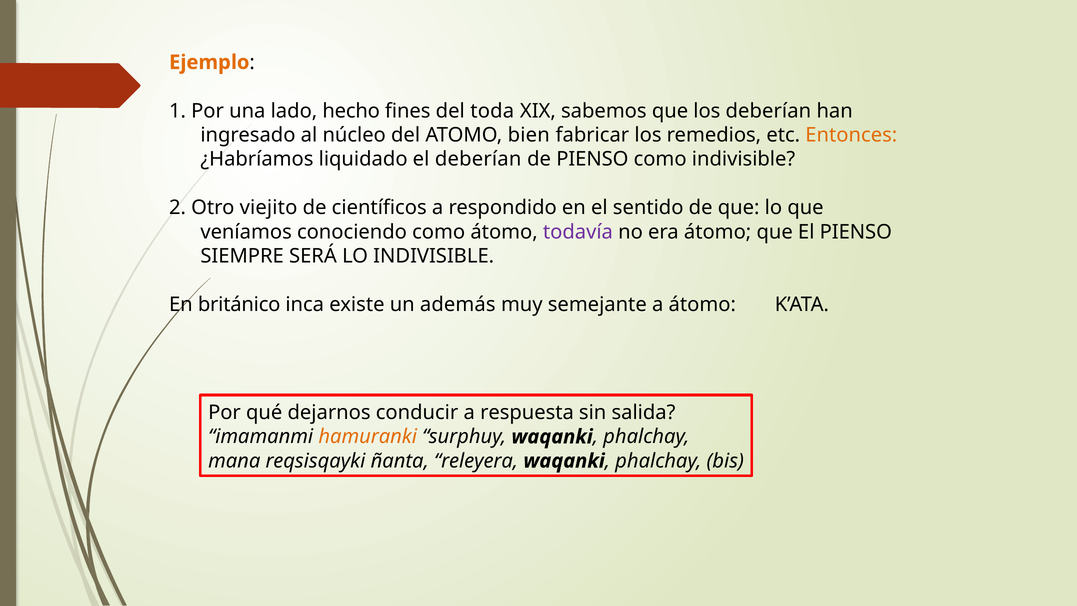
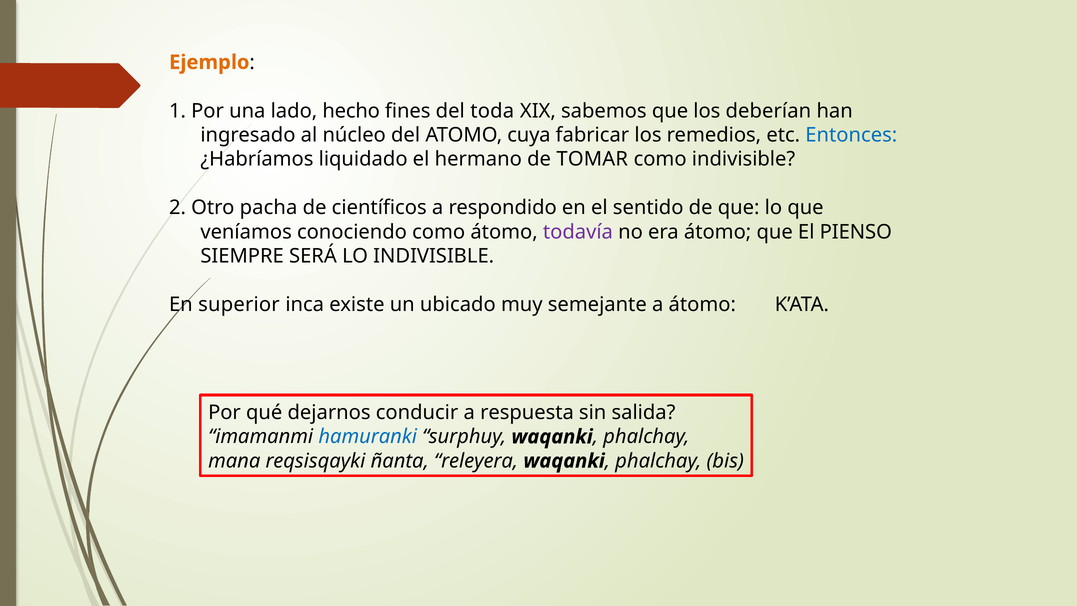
bien: bien -> cuya (529, 135)
Entonces colour: orange -> blue (851, 135)
el deberían: deberían -> hermano (478, 159)
de PIENSO: PIENSO -> TOMAR (592, 159)
viejito: viejito -> pacha (269, 208)
británico: británico -> superior (239, 305)
además: además -> ubicado (458, 305)
hamuranki colour: orange -> blue (368, 437)
